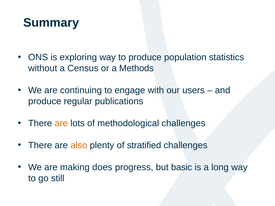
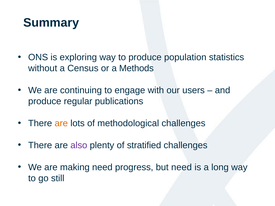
also colour: orange -> purple (79, 145)
making does: does -> need (102, 167)
but basic: basic -> need (181, 167)
